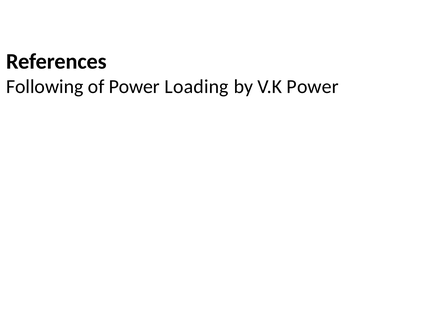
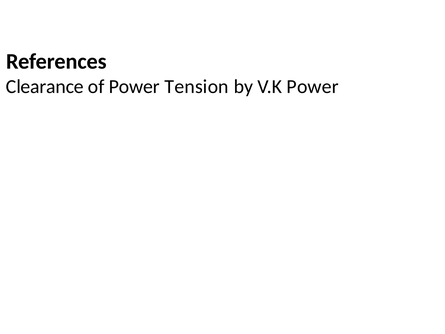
Following: Following -> Clearance (45, 87)
Loading: Loading -> Tension (197, 87)
